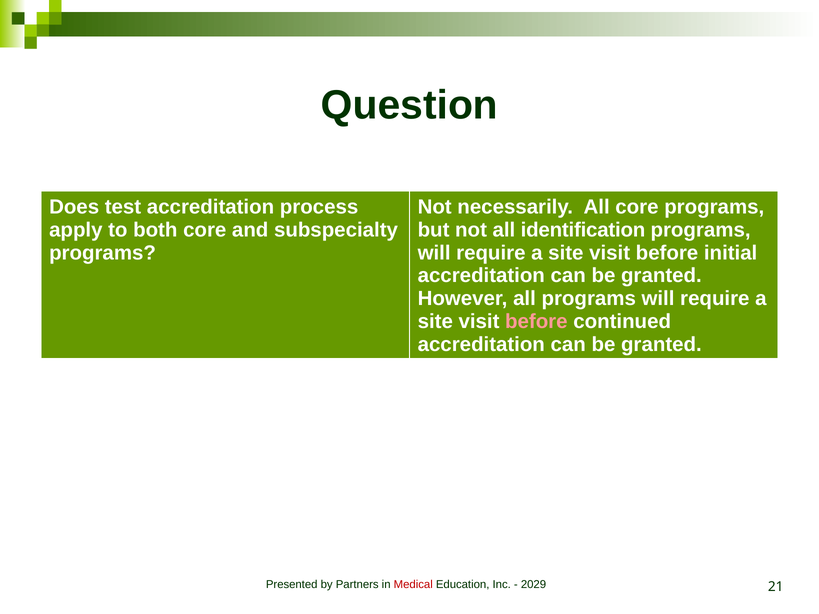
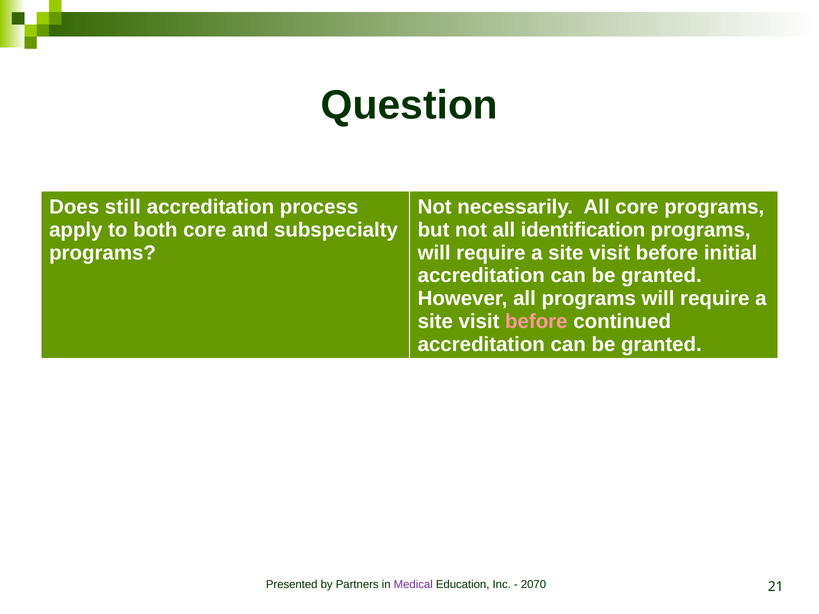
test: test -> still (123, 207)
Medical colour: red -> purple (413, 585)
2029: 2029 -> 2070 (534, 585)
